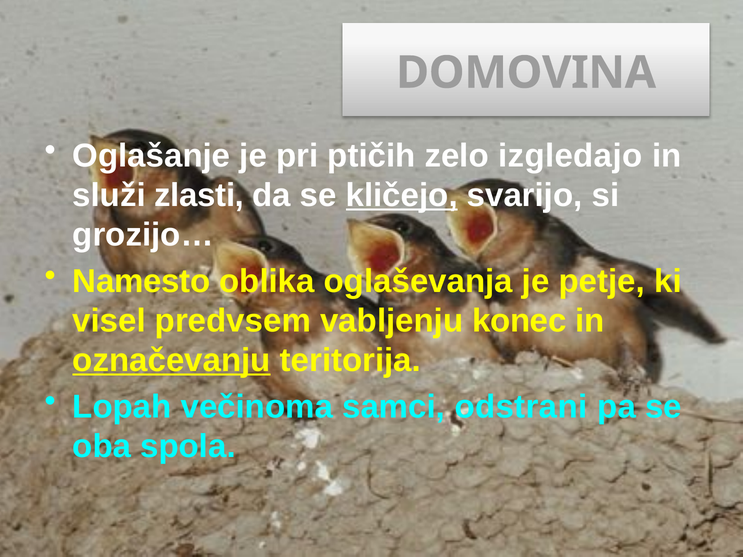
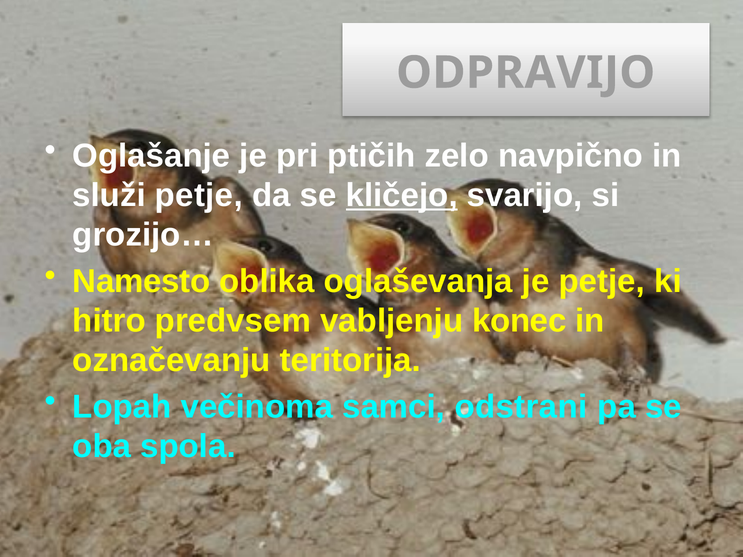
DOMOVINA: DOMOVINA -> ODPRAVIJO (526, 73)
izgledajo: izgledajo -> navpično (570, 156)
služi zlasti: zlasti -> petje (199, 196)
visel: visel -> hitro (109, 321)
označevanju underline: present -> none (172, 361)
